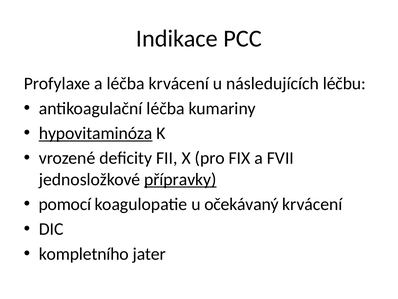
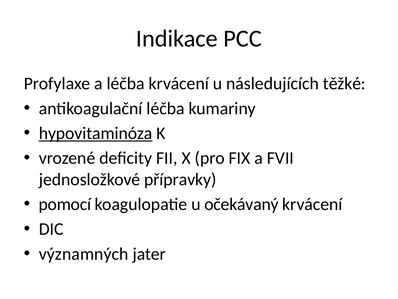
léčbu: léčbu -> těžké (344, 84)
přípravky underline: present -> none (180, 179)
kompletního: kompletního -> významných (84, 253)
